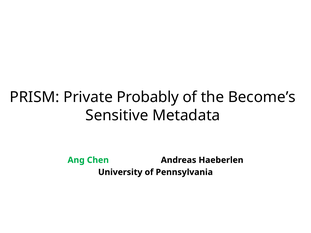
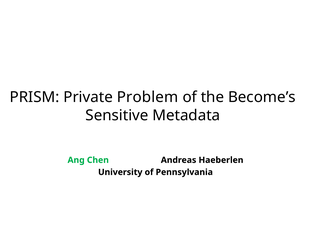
Probably: Probably -> Problem (148, 97)
